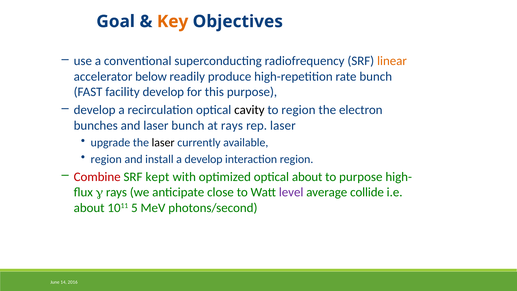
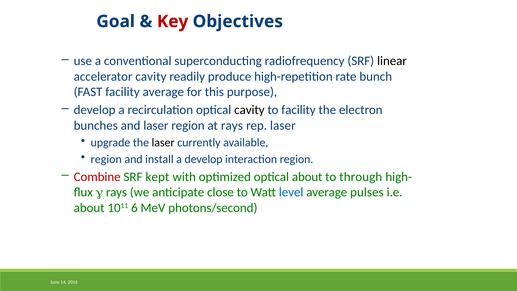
Key colour: orange -> red (173, 21)
linear colour: orange -> black (392, 61)
accelerator below: below -> cavity (151, 76)
facility develop: develop -> average (163, 92)
to region: region -> facility (299, 110)
laser bunch: bunch -> region (188, 125)
to purpose: purpose -> through (361, 177)
level colour: purple -> blue (291, 192)
collide: collide -> pulses (367, 192)
5: 5 -> 6 (134, 208)
